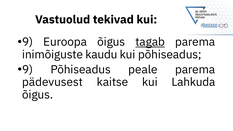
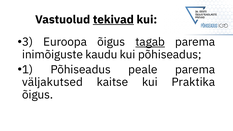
tekivad underline: none -> present (113, 20)
9: 9 -> 3 (28, 42)
9: 9 -> 1 (28, 70)
pädevusest: pädevusest -> väljakutsed (52, 82)
Lahkuda: Lahkuda -> Praktika (193, 82)
